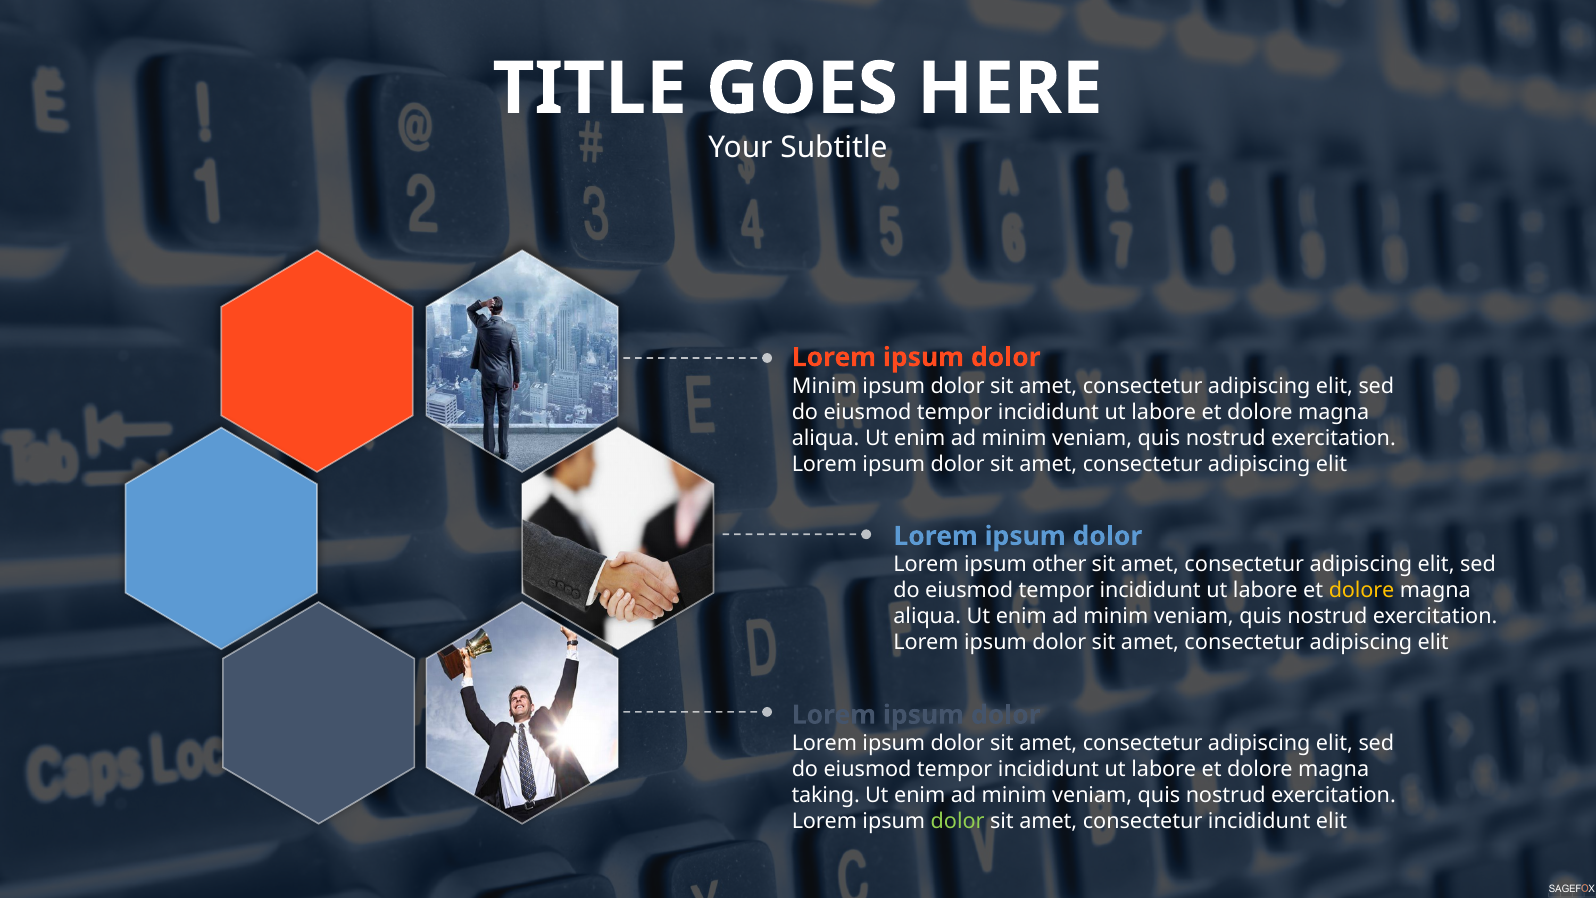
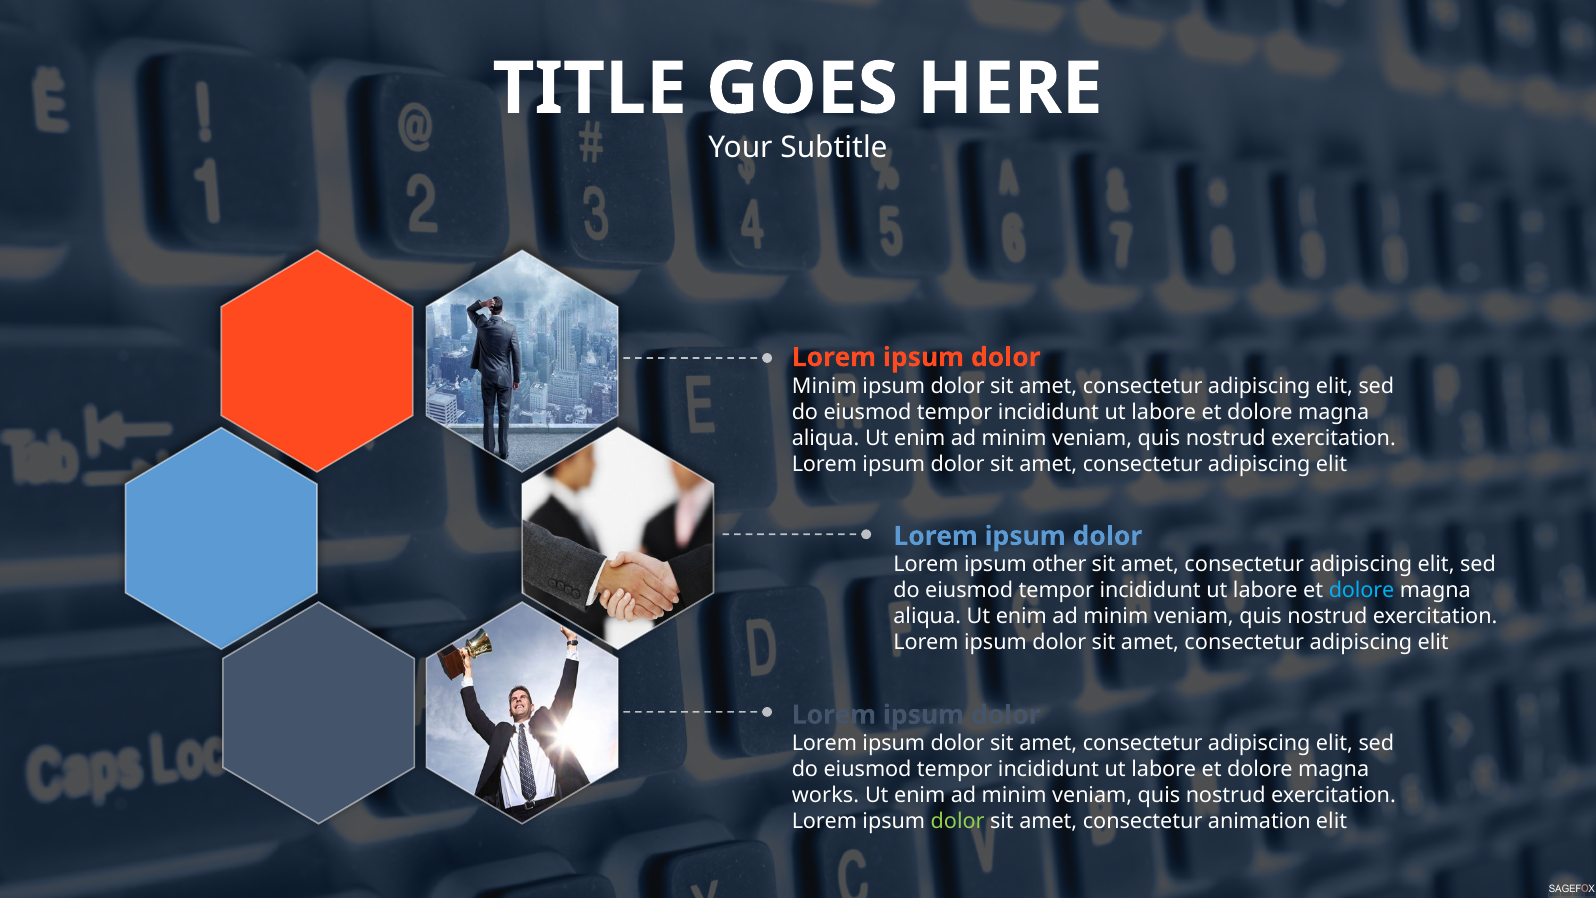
dolore colour: yellow -> light blue (1362, 591)
taking: taking -> works (826, 795)
consectetur incididunt: incididunt -> animation (1259, 821)
